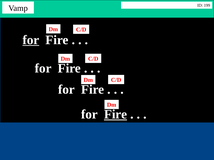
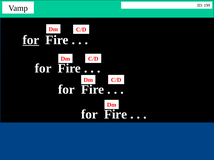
Fire underline: present -> none (116, 115)
